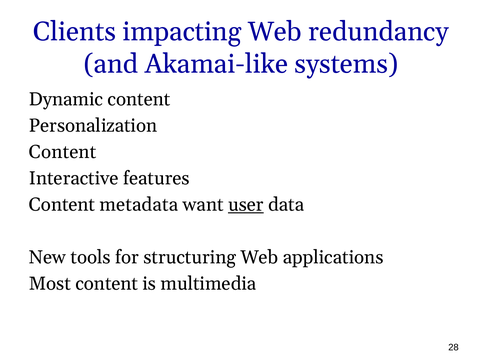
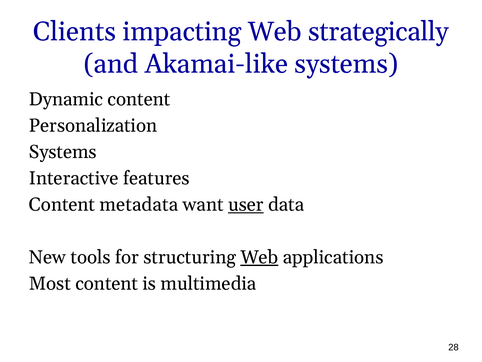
redundancy: redundancy -> strategically (378, 32)
Content: Content -> Systems (63, 152)
Web underline: none -> present (259, 257)
